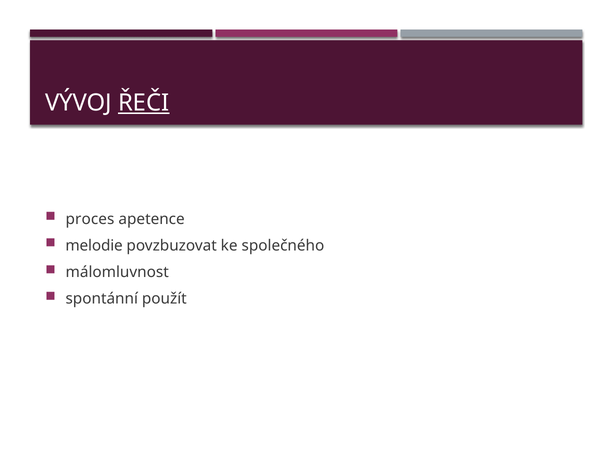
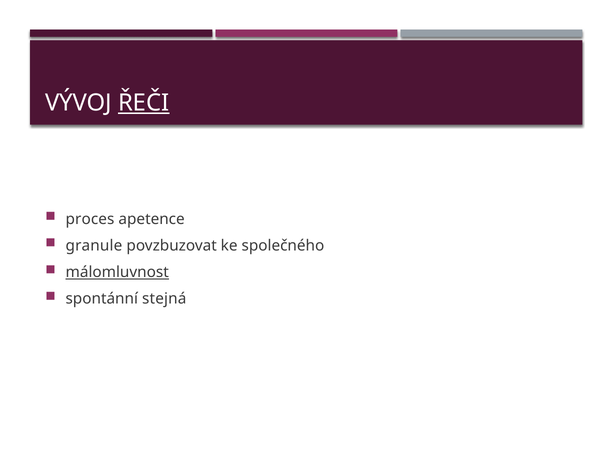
melodie: melodie -> granule (94, 246)
málomluvnost underline: none -> present (117, 272)
použít: použít -> stejná (164, 299)
